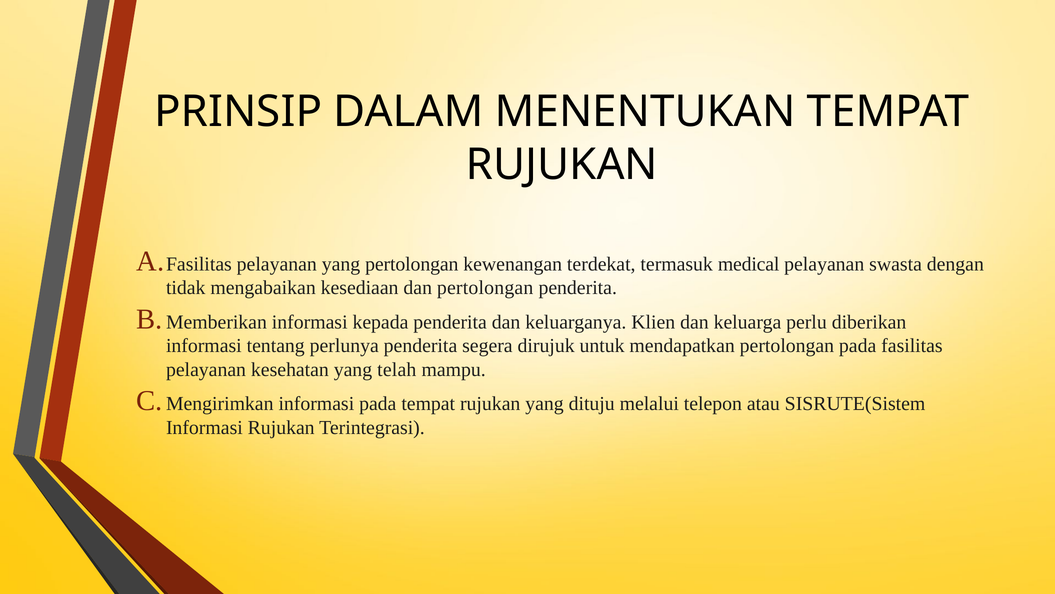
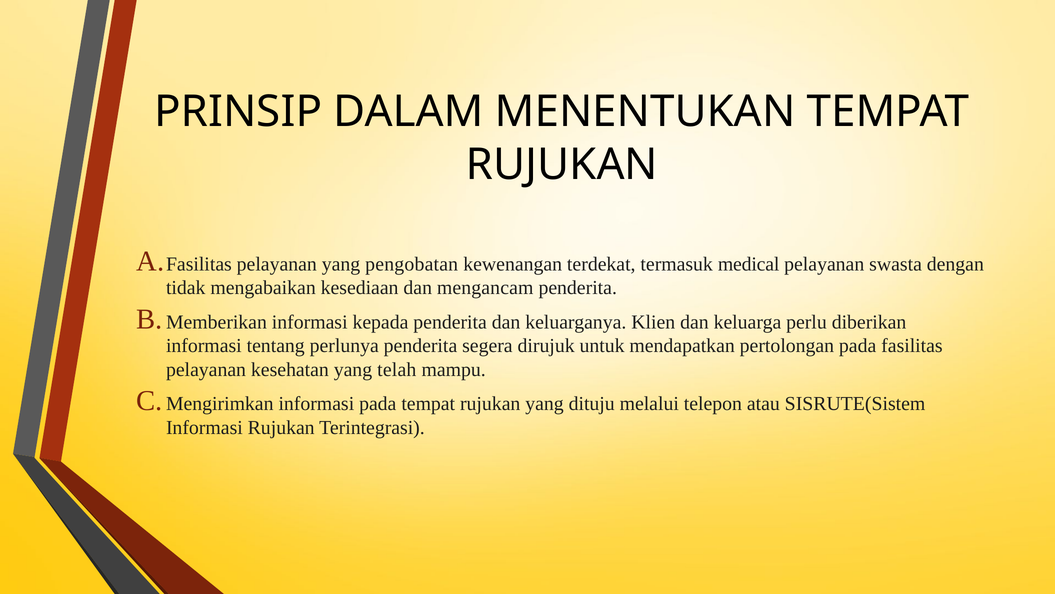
yang pertolongan: pertolongan -> pengobatan (412, 264)
dan pertolongan: pertolongan -> mengancam (485, 288)
